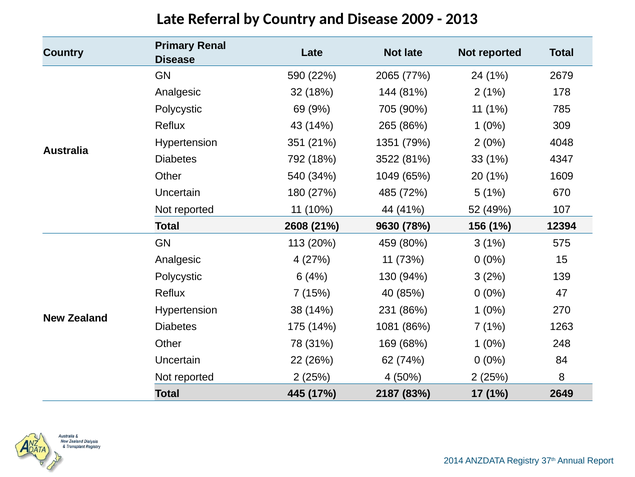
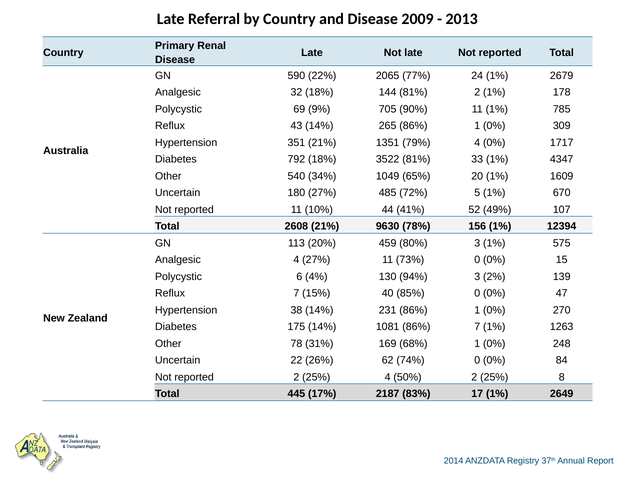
79% 2: 2 -> 4 (477, 142)
4048: 4048 -> 1717 (562, 142)
